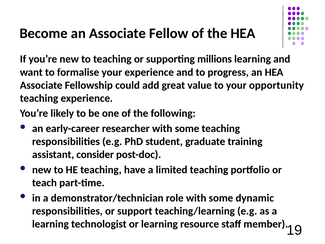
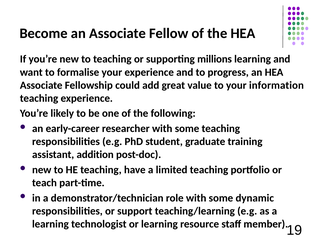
opportunity: opportunity -> information (276, 85)
consider: consider -> addition (95, 154)
